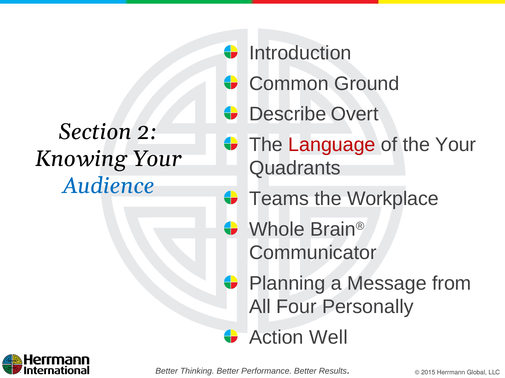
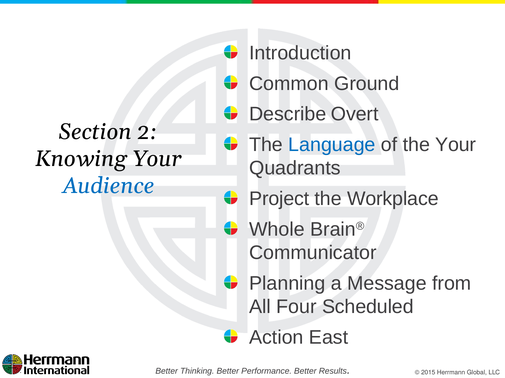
Language colour: red -> blue (332, 145)
Teams: Teams -> Project (279, 199)
Personally: Personally -> Scheduled (368, 307)
Well: Well -> East (329, 338)
